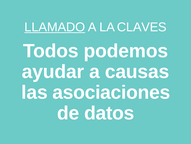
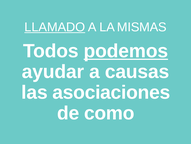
CLAVES: CLAVES -> MISMAS (142, 27)
podemos underline: none -> present (126, 51)
datos: datos -> como (109, 113)
